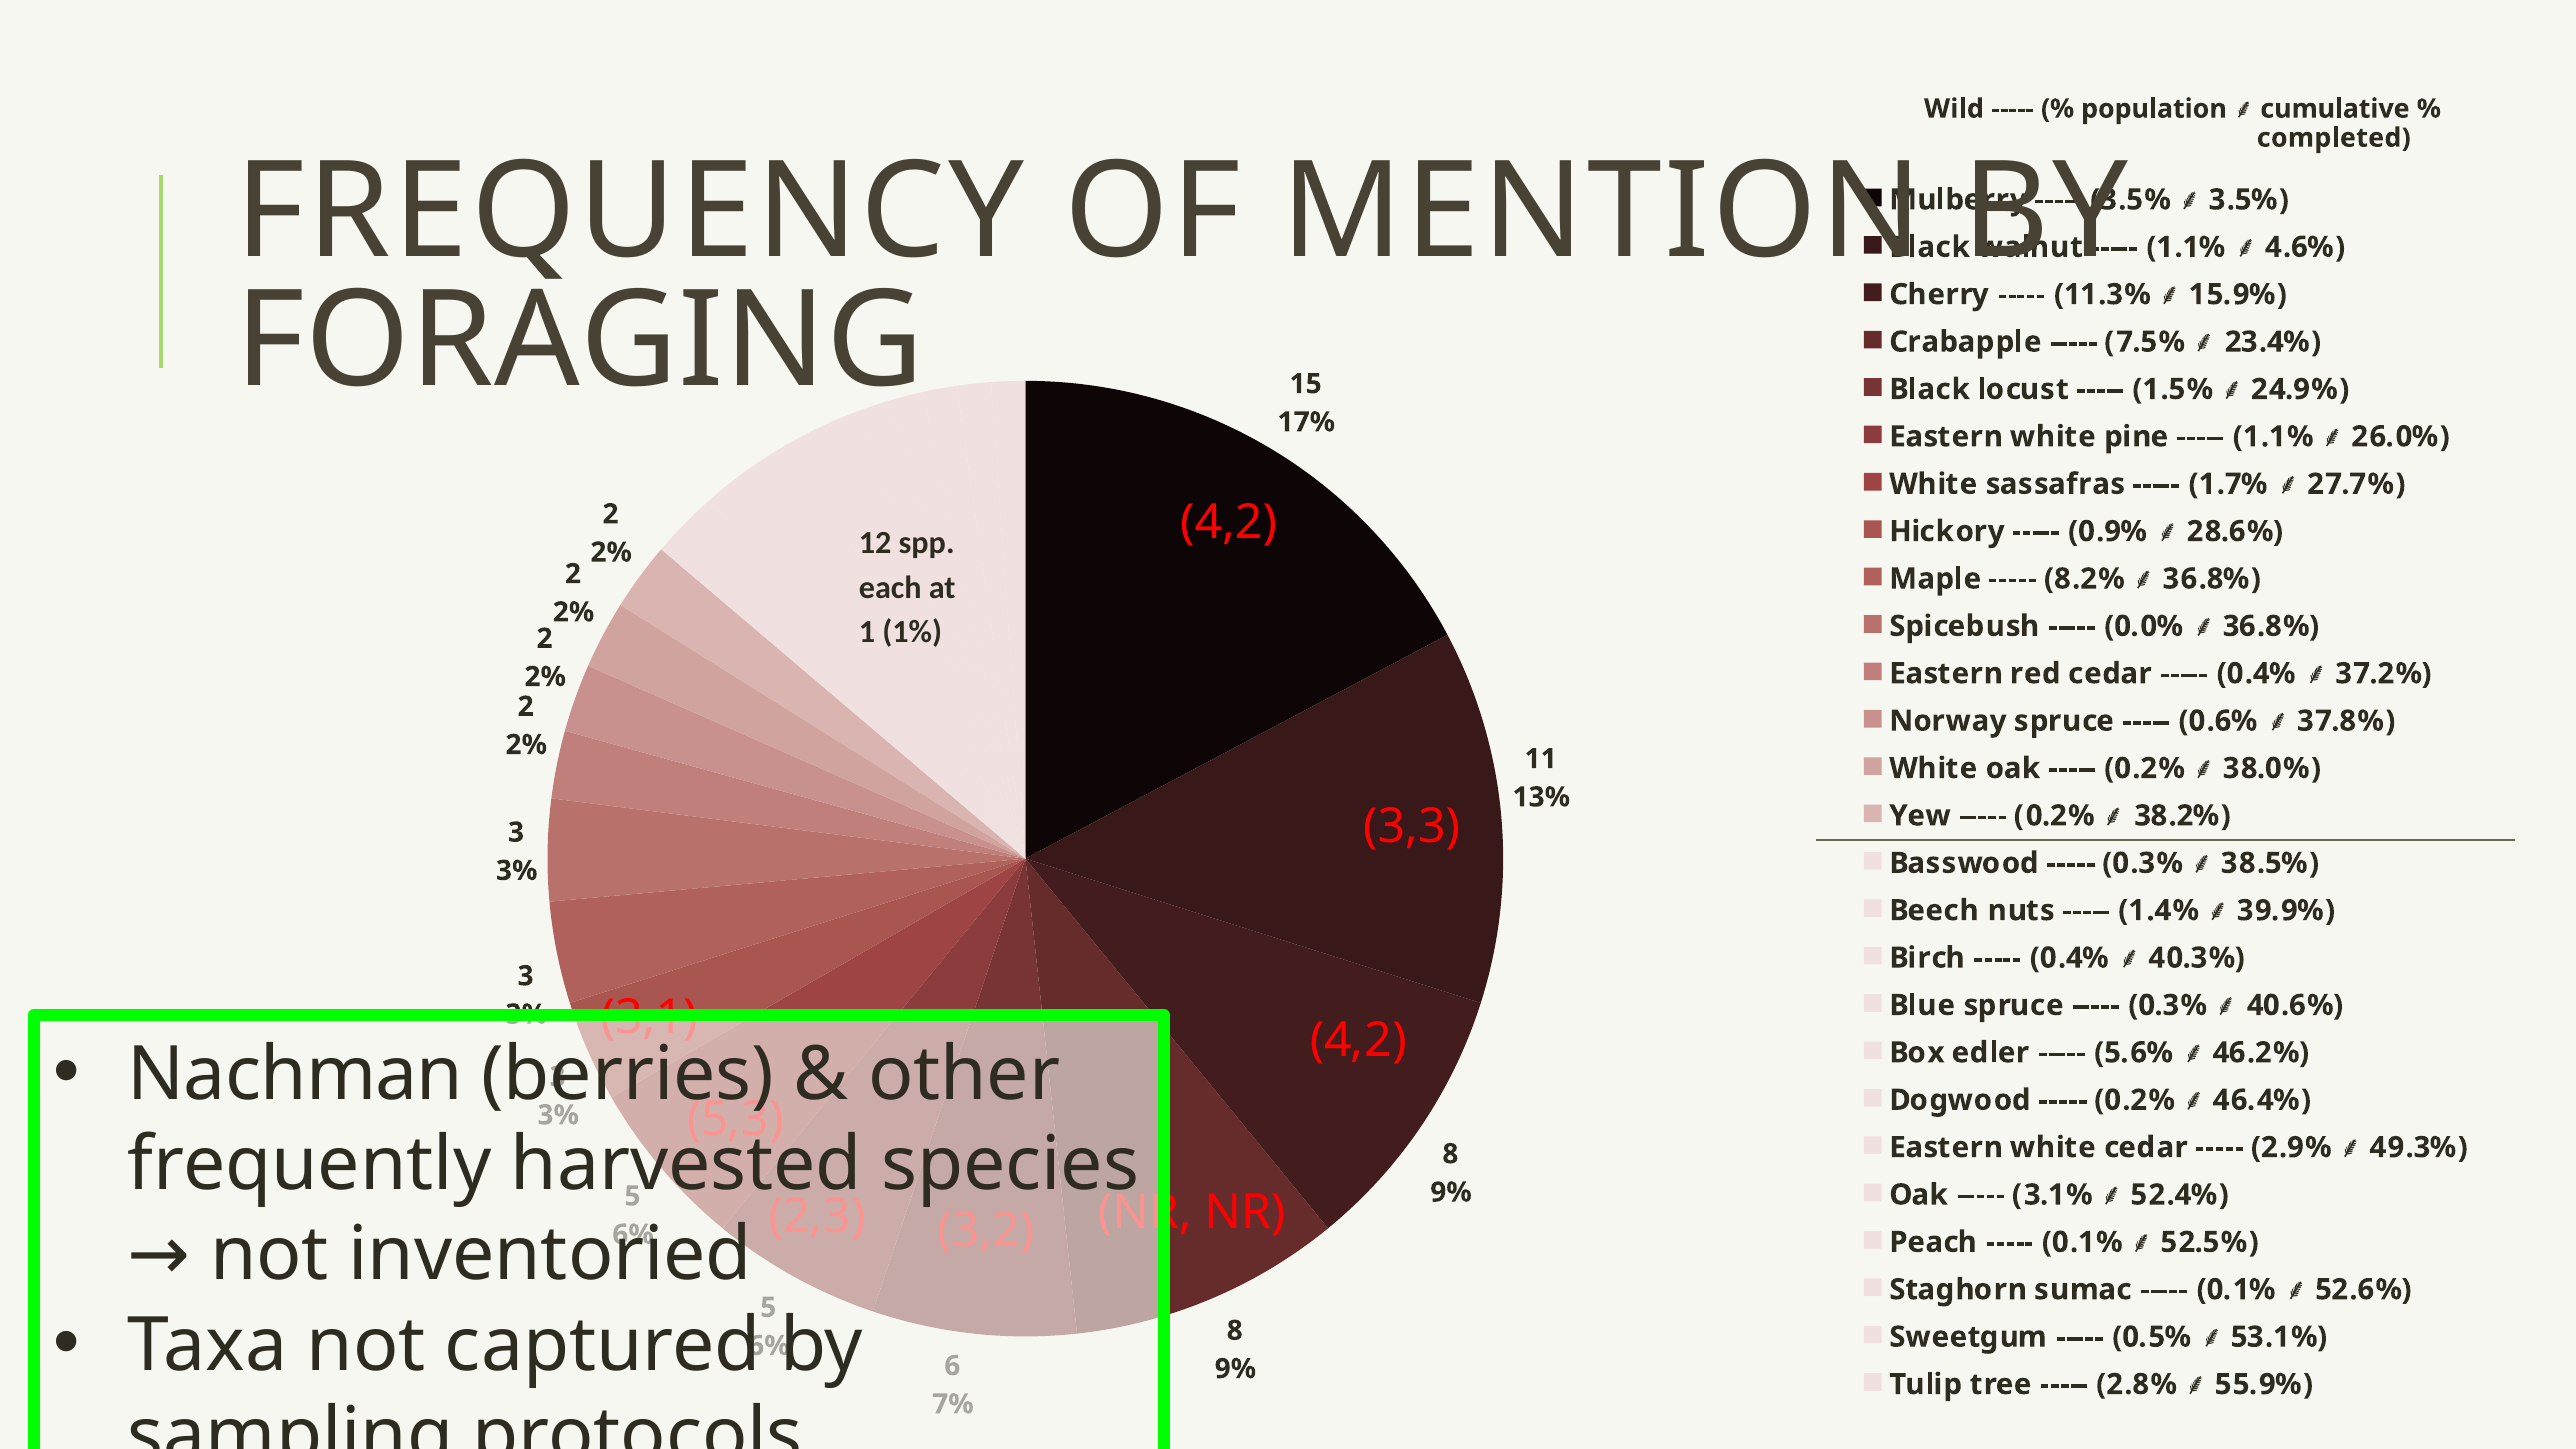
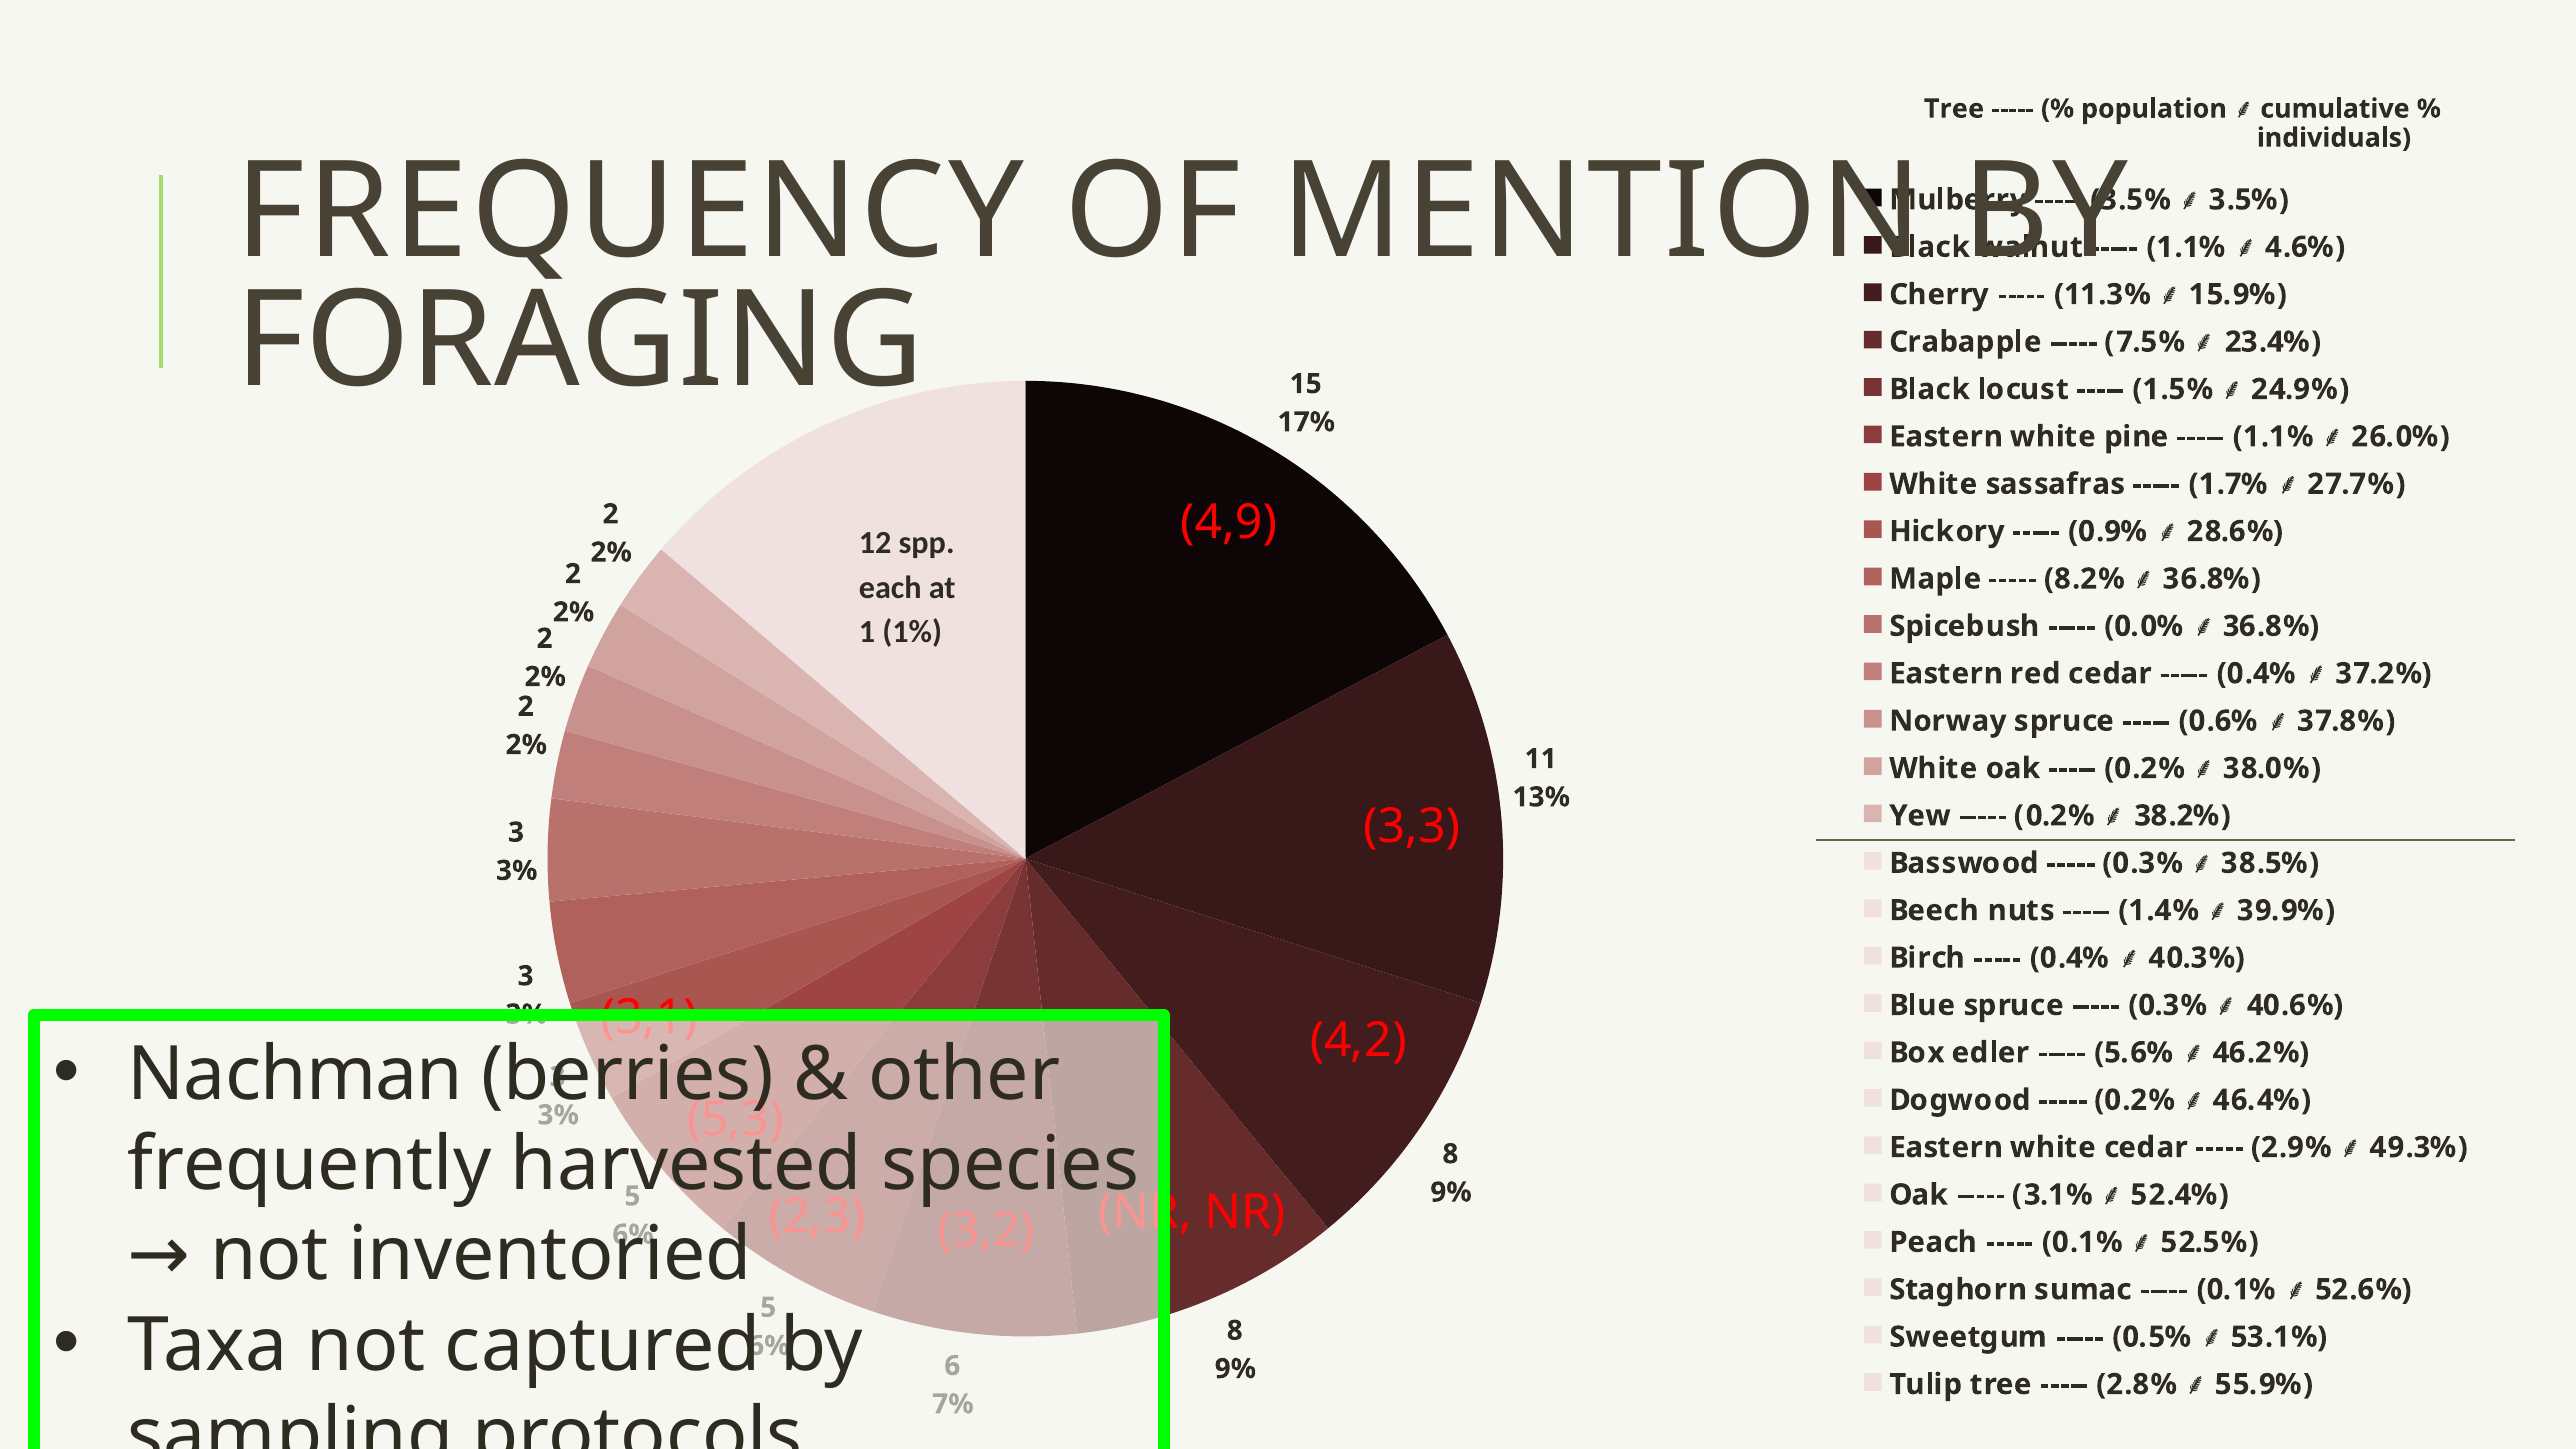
Wild: Wild -> Tree (1954, 109)
completed: completed -> individuals (2334, 138)
4,2: 4,2 -> 4,9 (1229, 523)
